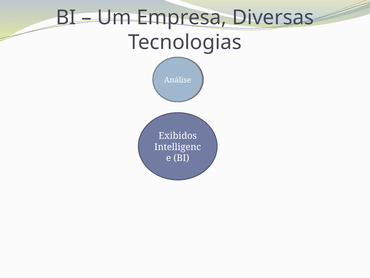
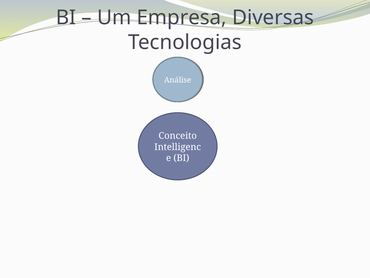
Exibidos: Exibidos -> Conceito (178, 136)
